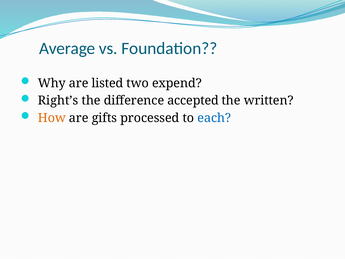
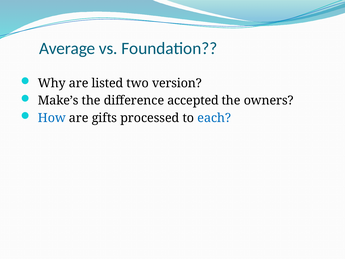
expend: expend -> version (177, 83)
Right’s: Right’s -> Make’s (58, 101)
written: written -> owners (269, 101)
How colour: orange -> blue (52, 118)
